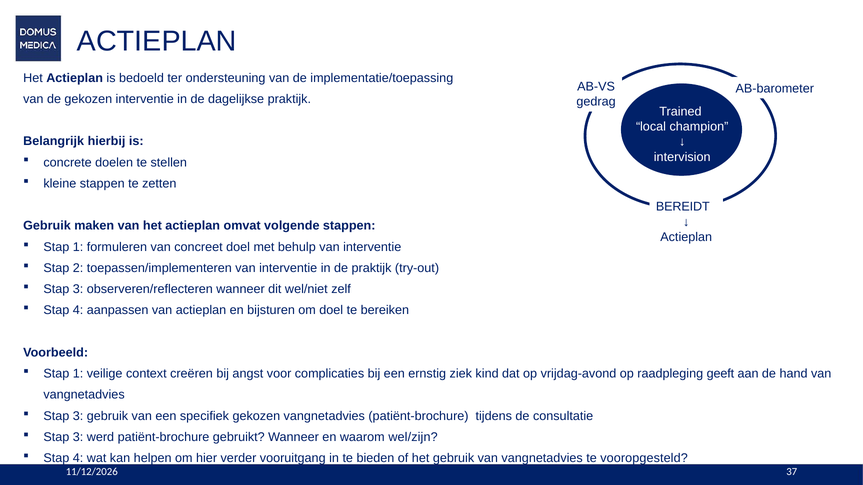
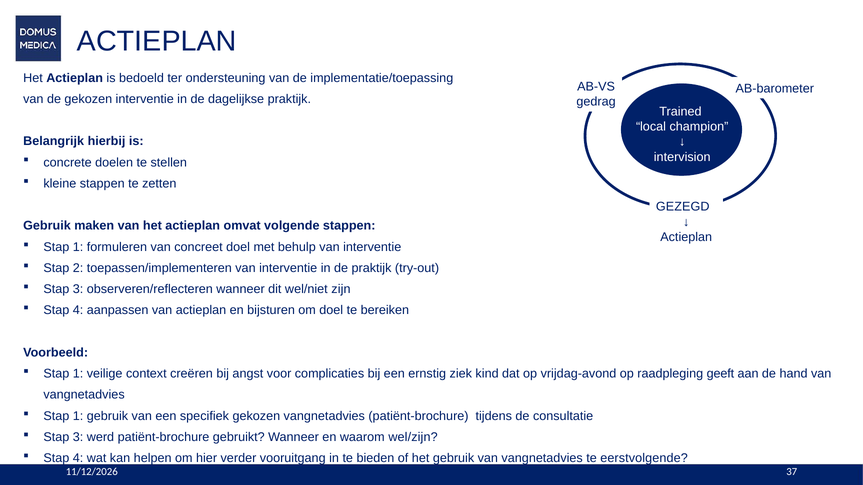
BEREIDT: BEREIDT -> GEZEGD (683, 207)
zelf: zelf -> zijn (341, 289)
3: 3 -> 1 (78, 416)
vooropgesteld: vooropgesteld -> eerstvolgende (644, 459)
